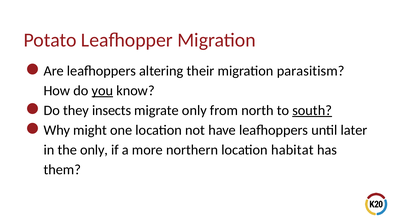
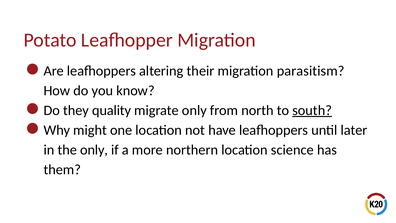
you underline: present -> none (102, 91)
insects: insects -> quality (112, 110)
habitat: habitat -> science (292, 150)
